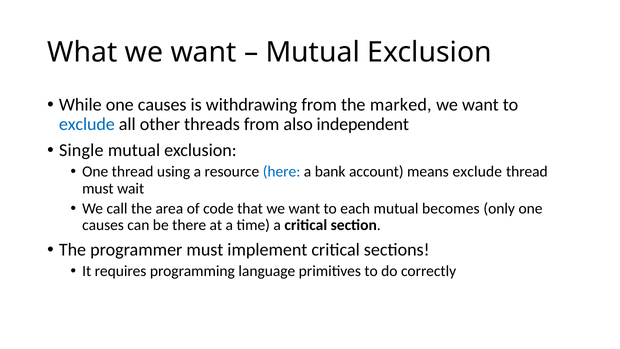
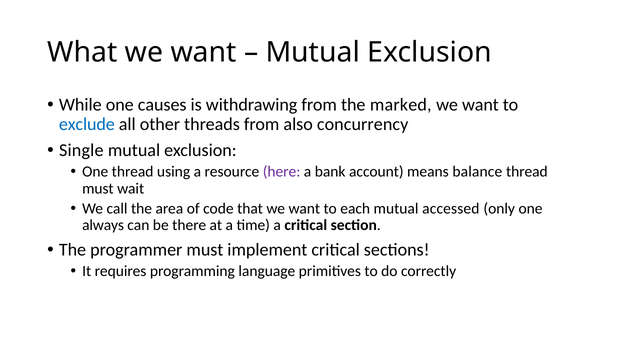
independent: independent -> concurrency (363, 124)
here colour: blue -> purple (282, 172)
means exclude: exclude -> balance (477, 172)
becomes: becomes -> accessed (451, 208)
causes: causes -> always (103, 225)
